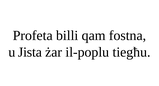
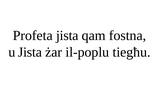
Profeta billi: billi -> jista (67, 35)
